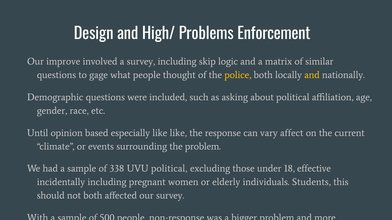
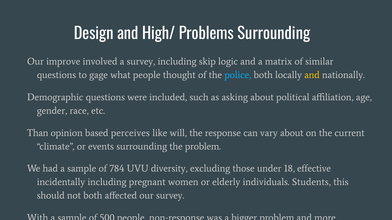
Problems Enforcement: Enforcement -> Surrounding (274, 34)
police colour: yellow -> light blue (238, 75)
Until: Until -> Than (38, 133)
especially: especially -> perceives (130, 133)
like like: like -> will (178, 133)
vary affect: affect -> about (292, 133)
338: 338 -> 784 (117, 169)
UVU political: political -> diversity (169, 169)
